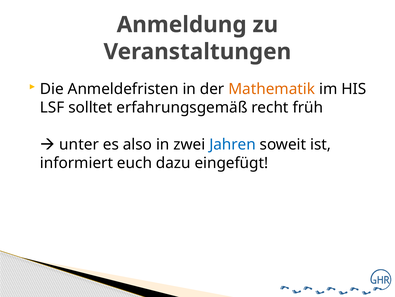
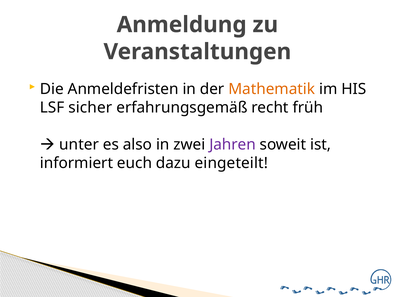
solltet: solltet -> sicher (90, 107)
Jahren colour: blue -> purple (233, 144)
eingefügt: eingefügt -> eingeteilt (231, 163)
